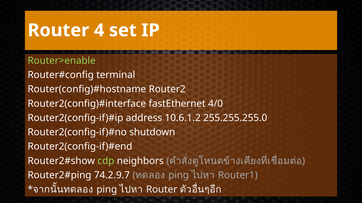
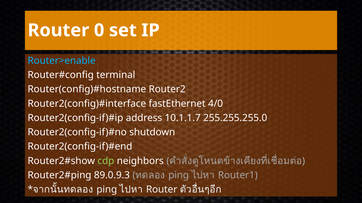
4: 4 -> 0 (99, 30)
Router>enable colour: light green -> light blue (62, 61)
10.6.1.2: 10.6.1.2 -> 10.1.1.7 (183, 118)
74.2.9.7: 74.2.9.7 -> 89.0.9.3 (112, 176)
